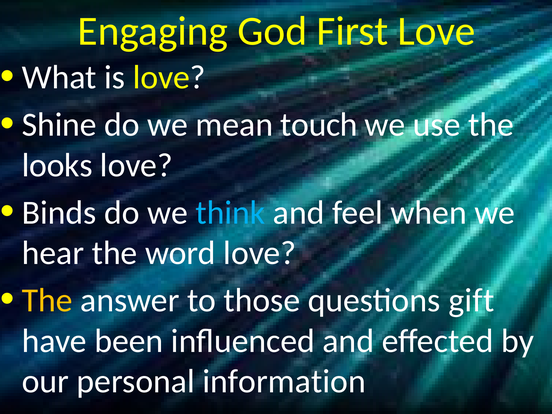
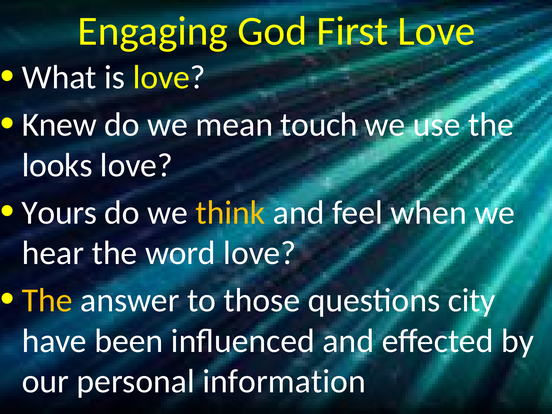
Shine: Shine -> Knew (59, 125)
Binds: Binds -> Yours (59, 213)
think colour: light blue -> yellow (230, 213)
gift: gift -> city (472, 300)
